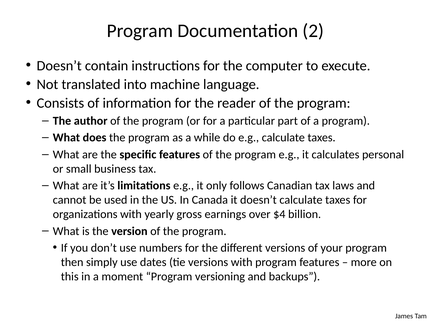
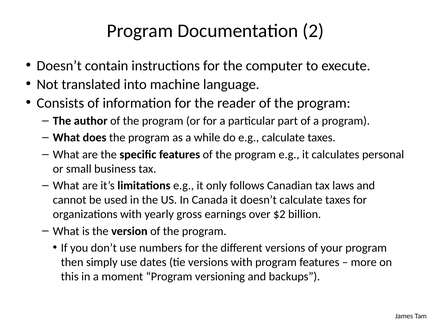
$4: $4 -> $2 (279, 214)
